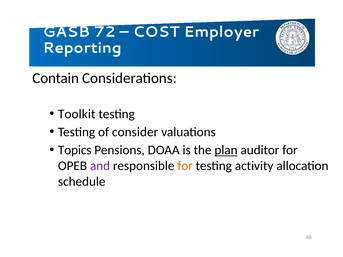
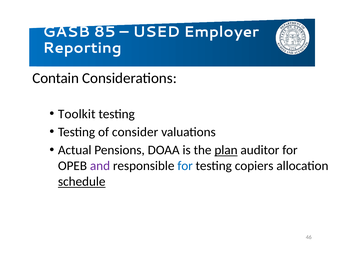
72: 72 -> 85 (105, 32)
COST: COST -> USED (156, 32)
Topics: Topics -> Actual (75, 150)
for colour: orange -> blue (185, 166)
activity: activity -> copiers (254, 166)
schedule underline: none -> present (82, 182)
